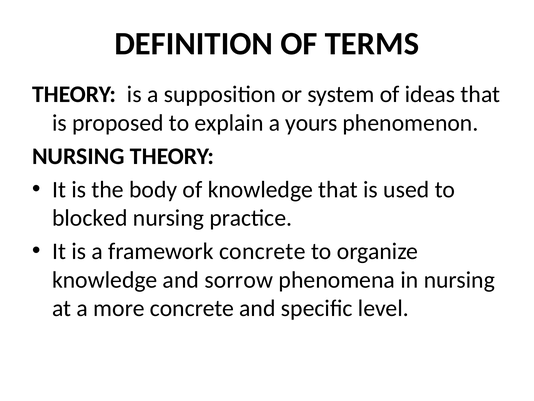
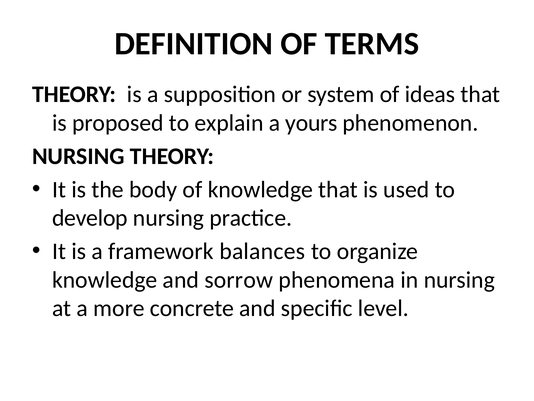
blocked: blocked -> develop (90, 218)
framework concrete: concrete -> balances (262, 251)
